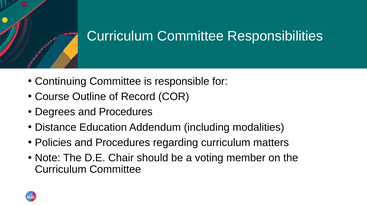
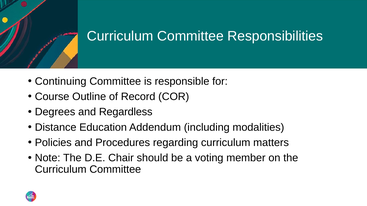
Degrees and Procedures: Procedures -> Regardless (126, 112)
